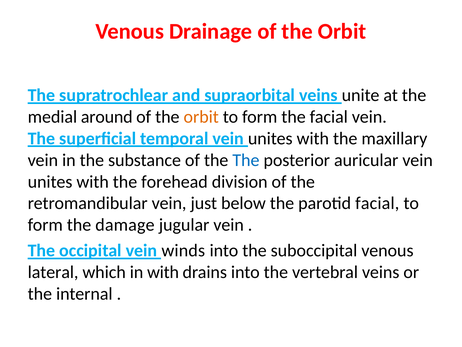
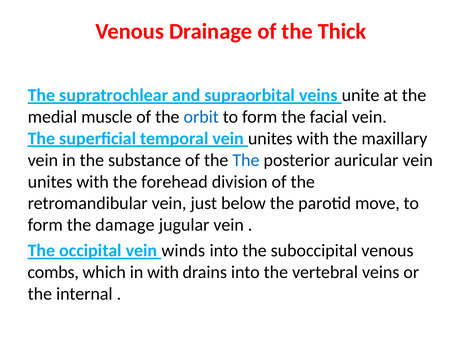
Drainage of the Orbit: Orbit -> Thick (342, 31)
around: around -> muscle (107, 117)
orbit colour: orange -> blue (201, 117)
parotid facial: facial -> move (377, 203)
lateral: lateral -> combs (53, 272)
